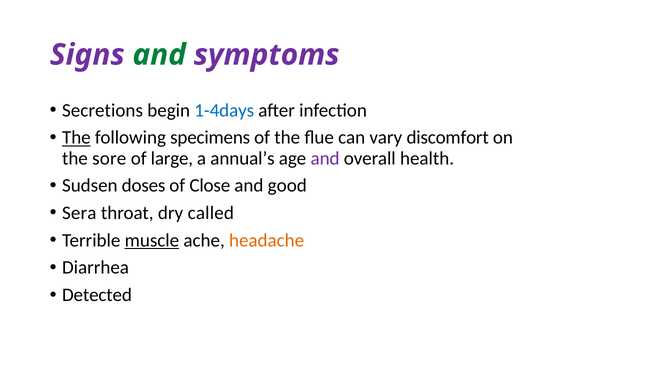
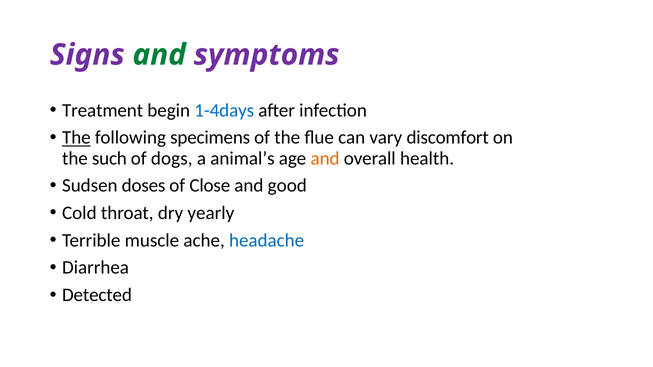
Secretions: Secretions -> Treatment (103, 110)
sore: sore -> such (109, 158)
large: large -> dogs (172, 158)
annual’s: annual’s -> animal’s (242, 158)
and colour: purple -> orange (325, 158)
Sera: Sera -> Cold (79, 213)
called: called -> yearly (211, 213)
muscle underline: present -> none (152, 240)
headache colour: orange -> blue (267, 240)
